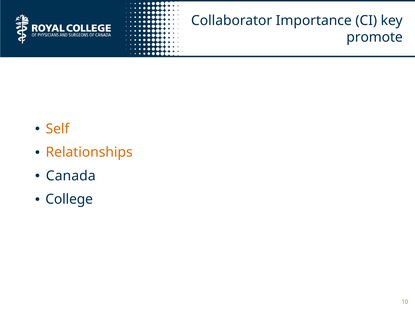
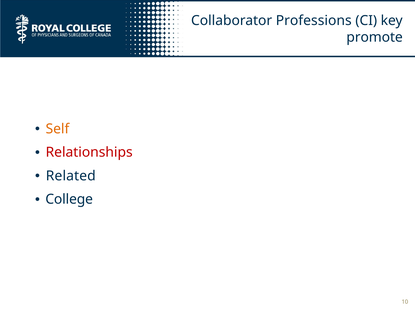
Importance: Importance -> Professions (314, 21)
Relationships colour: orange -> red (89, 153)
Canada: Canada -> Related (71, 176)
